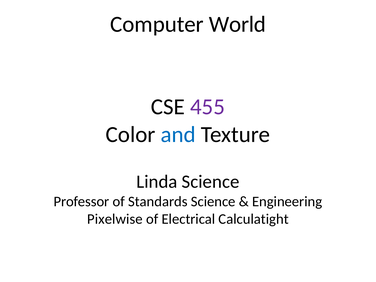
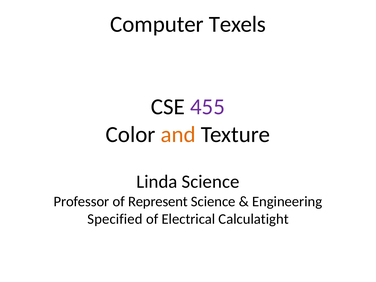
World: World -> Texels (237, 24)
and colour: blue -> orange (178, 134)
Standards: Standards -> Represent (158, 202)
Pixelwise: Pixelwise -> Specified (115, 219)
